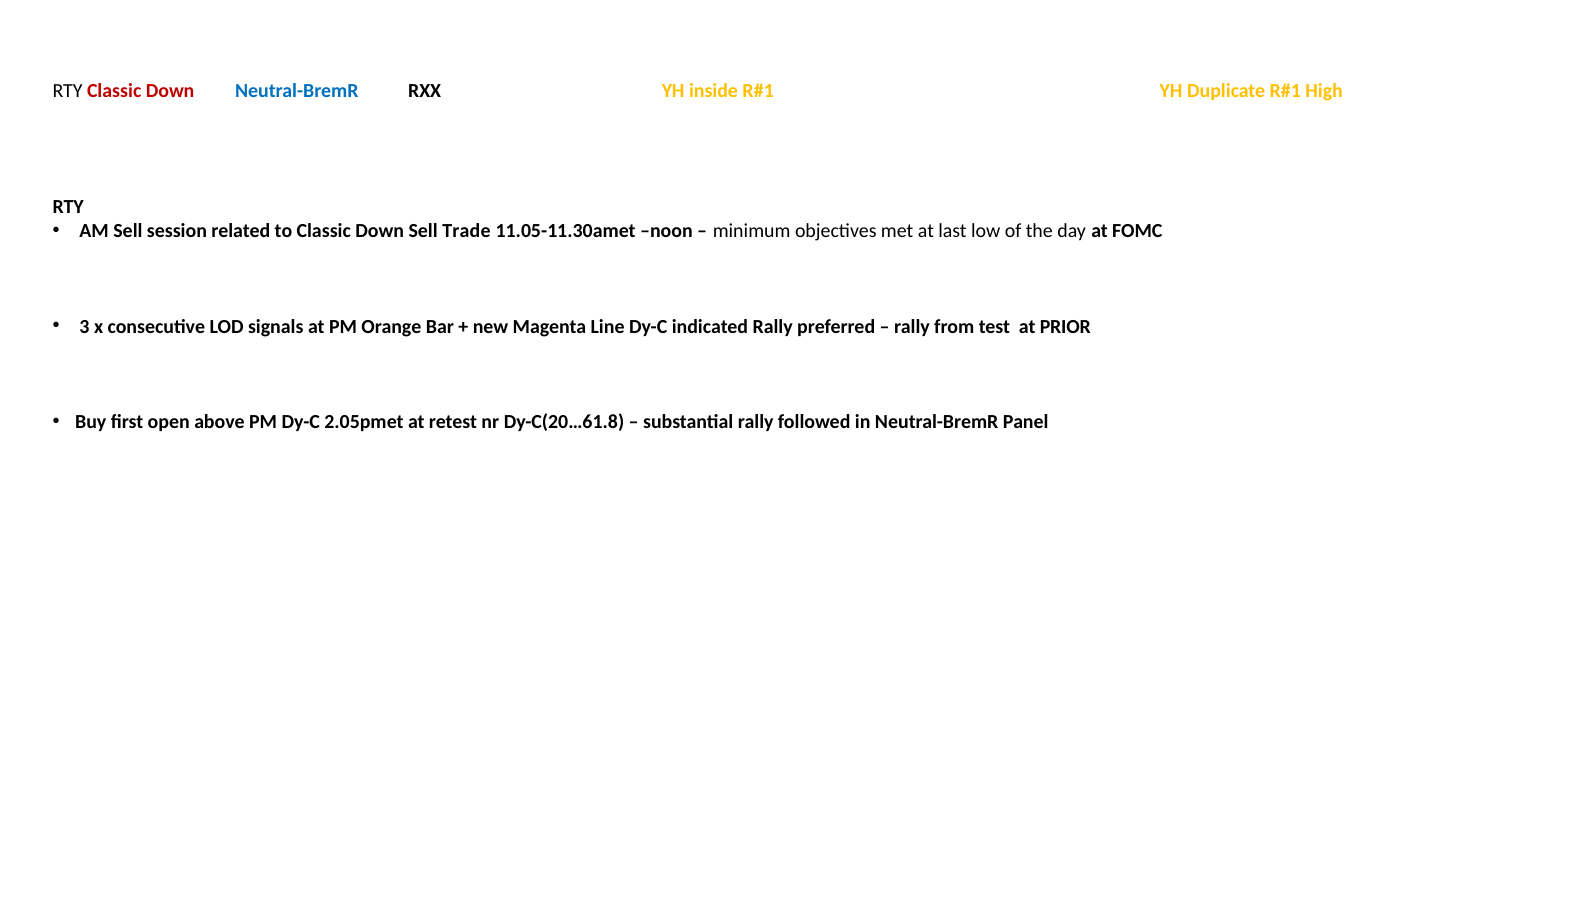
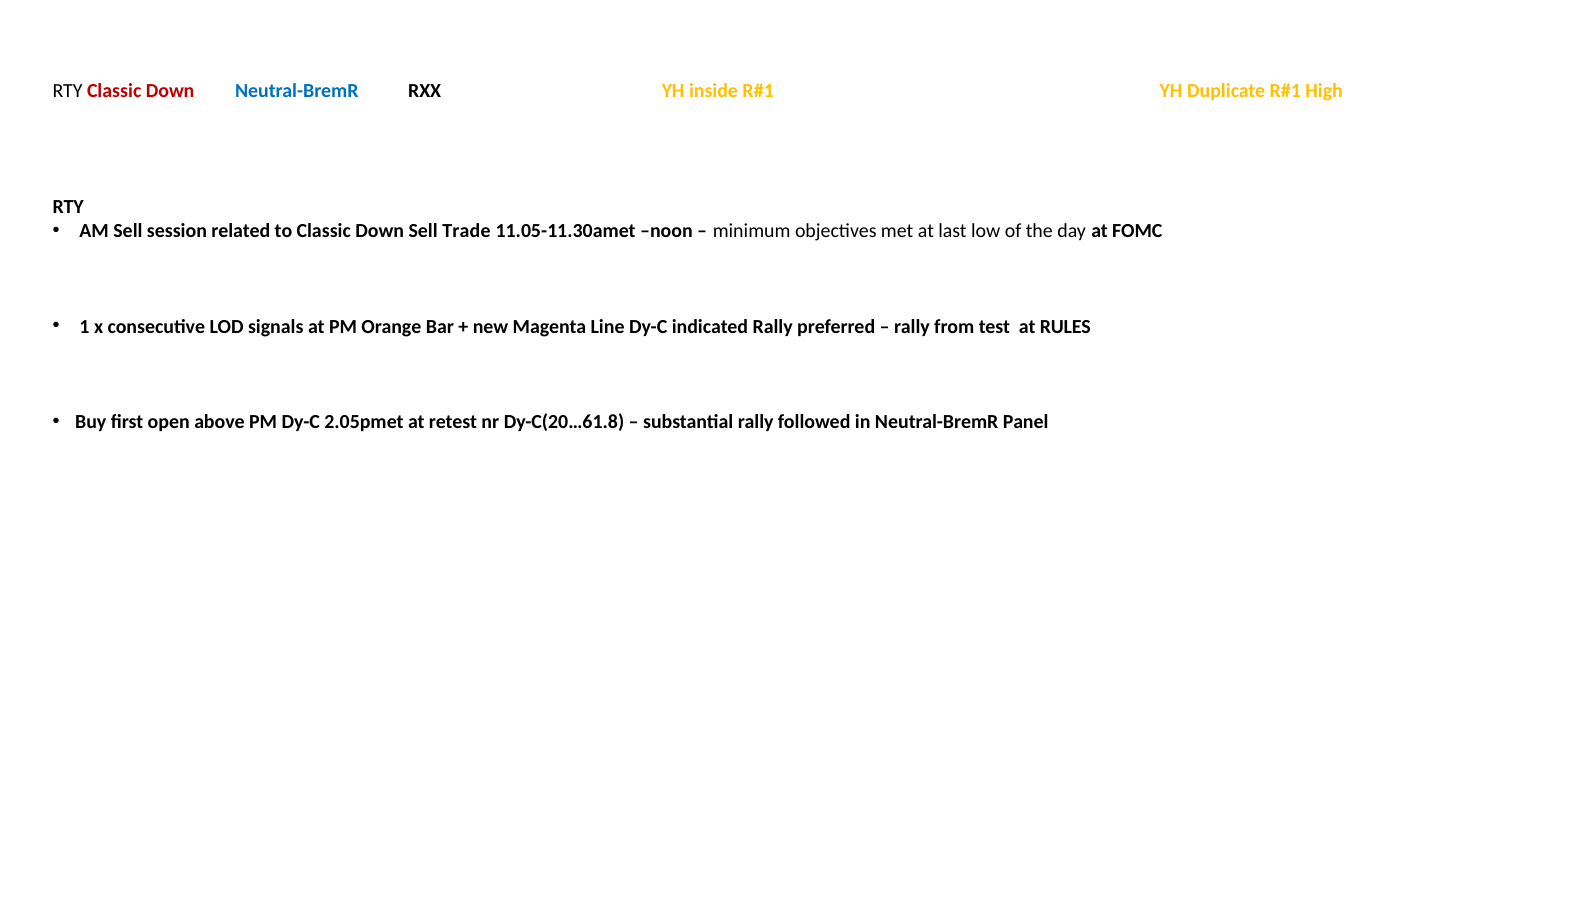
3: 3 -> 1 (85, 326)
PRIOR: PRIOR -> RULES (1065, 326)
